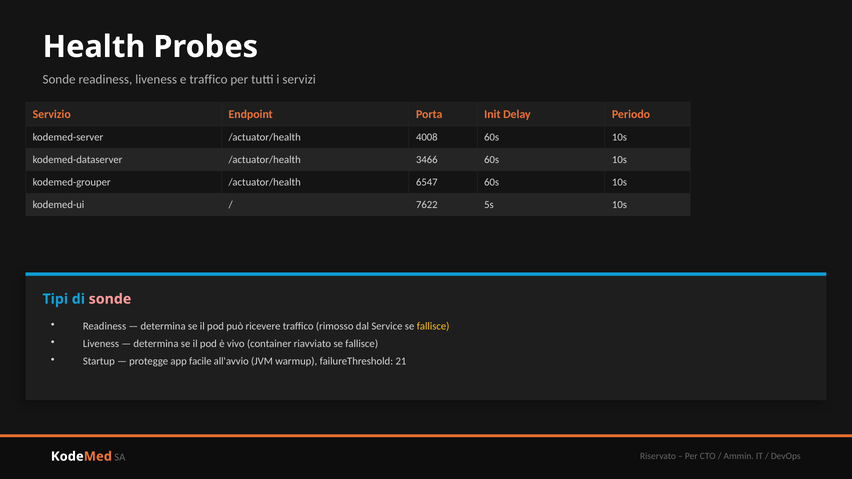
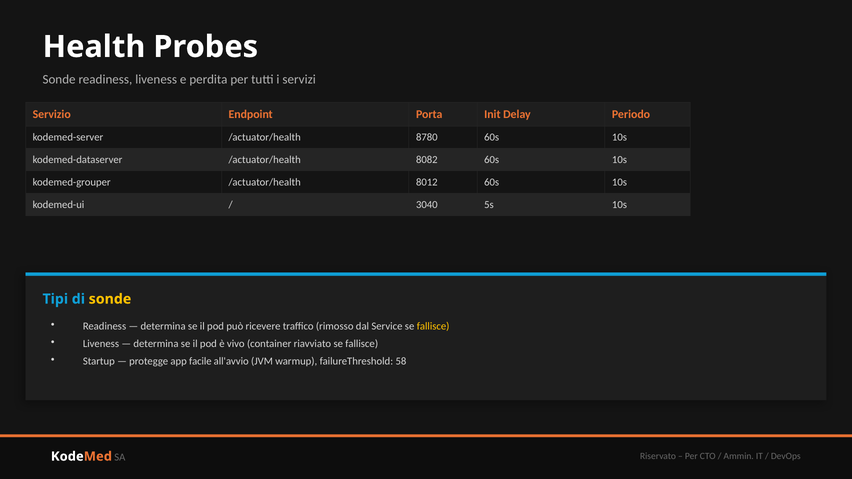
e traffico: traffico -> perdita (208, 80)
4008: 4008 -> 8780 (427, 137)
3466: 3466 -> 8082 (427, 160)
6547: 6547 -> 8012 (427, 182)
7622: 7622 -> 3040 (427, 205)
sonde colour: pink -> yellow (110, 299)
21: 21 -> 58 (401, 362)
